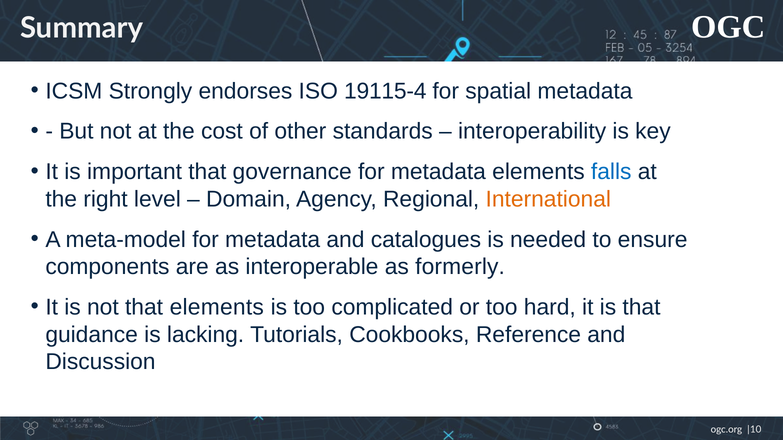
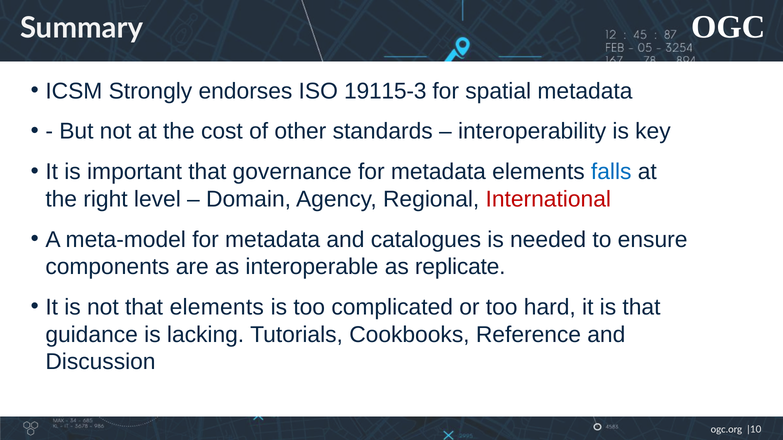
19115-4: 19115-4 -> 19115-3 (385, 91)
International colour: orange -> red (548, 199)
formerly: formerly -> replicate (460, 267)
